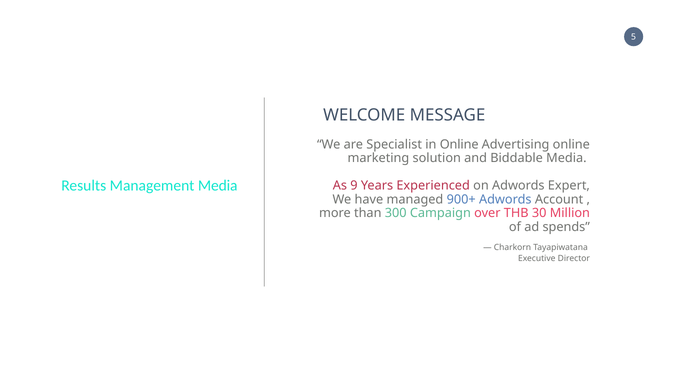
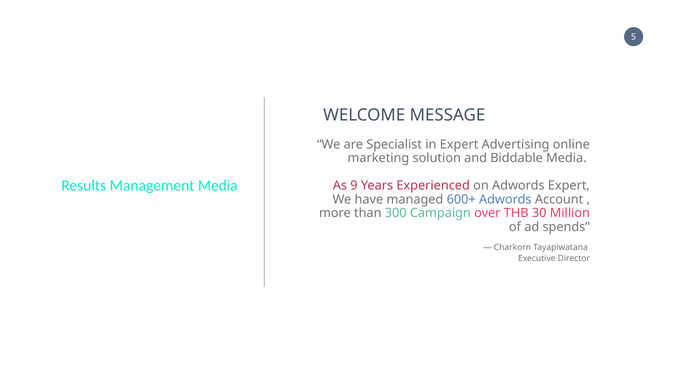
in Online: Online -> Expert (459, 144)
900+: 900+ -> 600+ (461, 199)
